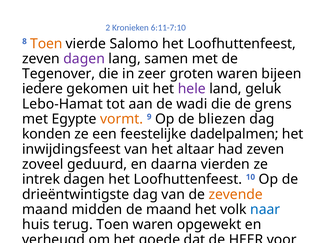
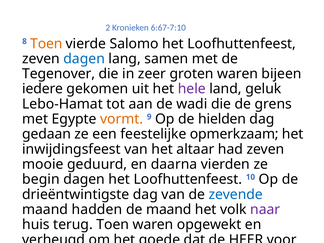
6:11-7:10: 6:11-7:10 -> 6:67-7:10 (168, 28)
dagen colour: purple -> blue (84, 59)
bliezen: bliezen -> hielden (222, 119)
konden: konden -> gedaan (47, 134)
dadelpalmen: dadelpalmen -> opmerkzaam (234, 134)
zoveel: zoveel -> mooie (43, 164)
intrek: intrek -> begin (41, 179)
zevende colour: orange -> blue (236, 194)
midden: midden -> hadden (97, 210)
naar colour: blue -> purple (265, 210)
